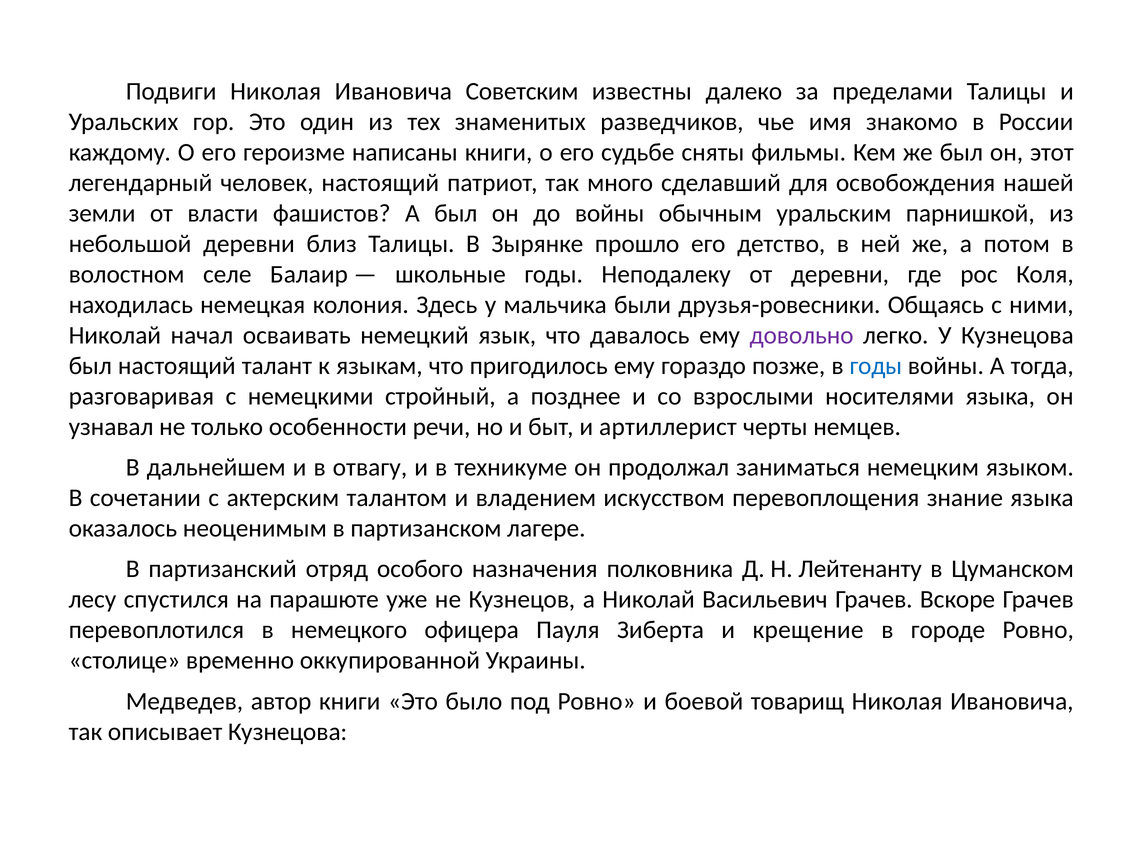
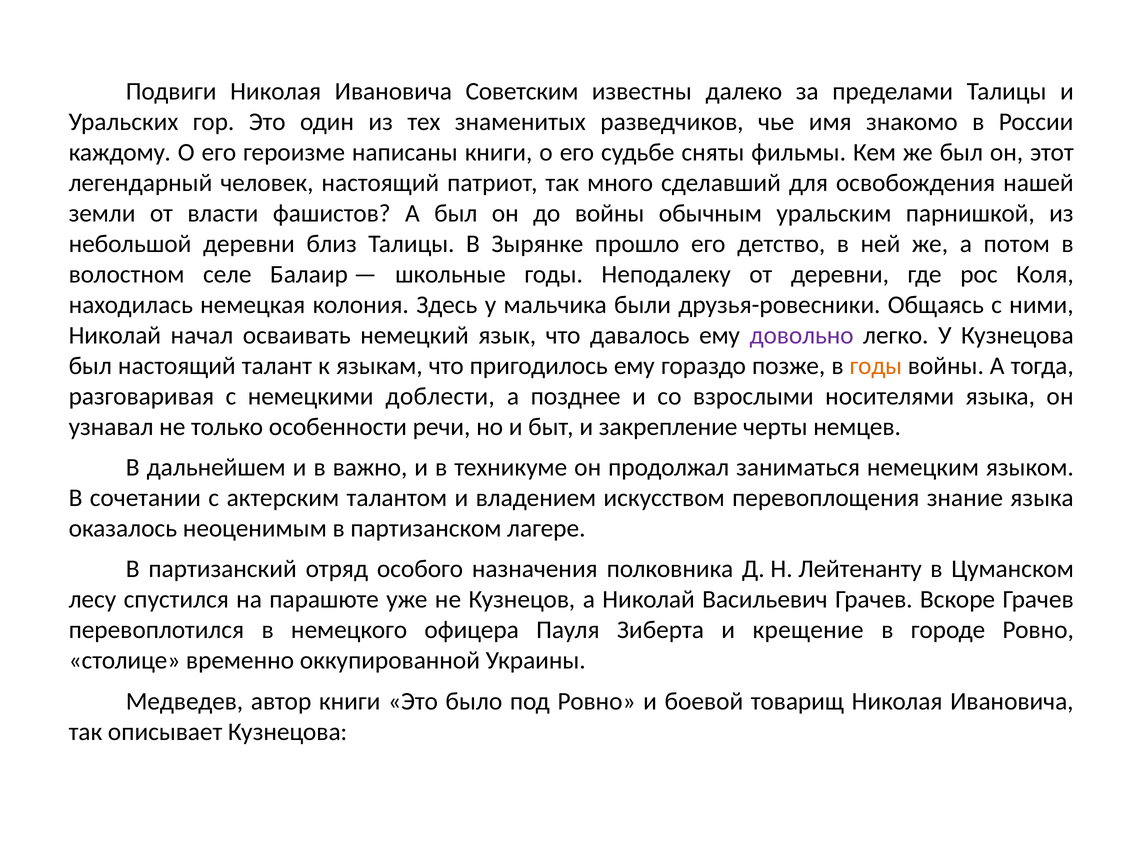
годы colour: blue -> orange (876, 366)
стройный: стройный -> доблести (440, 396)
артиллерист: артиллерист -> закрепление (668, 427)
отвагу: отвагу -> важно (370, 467)
